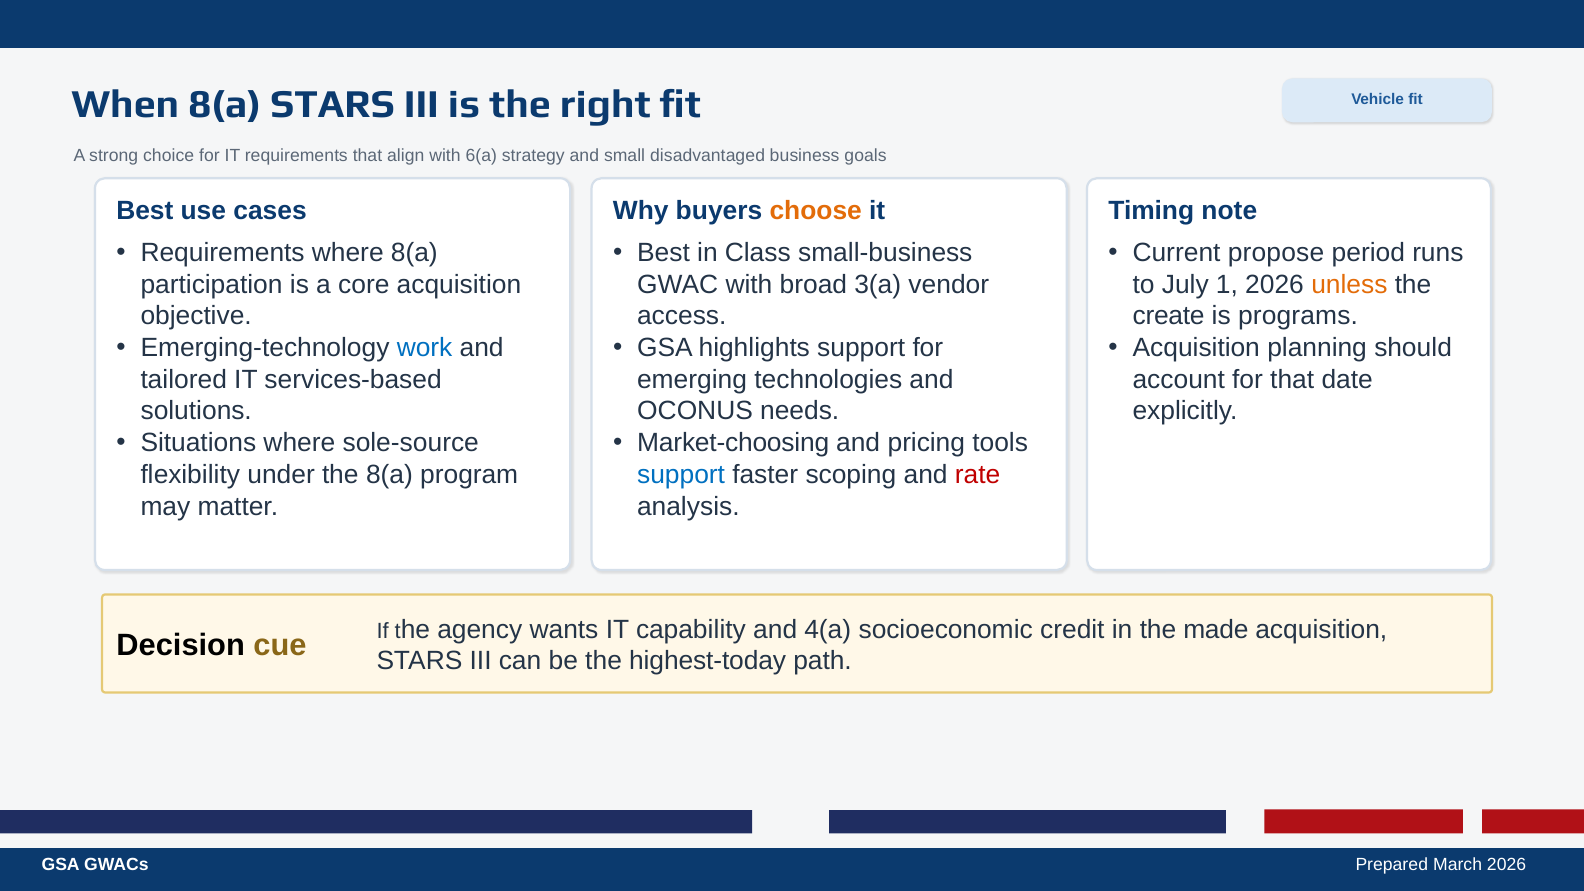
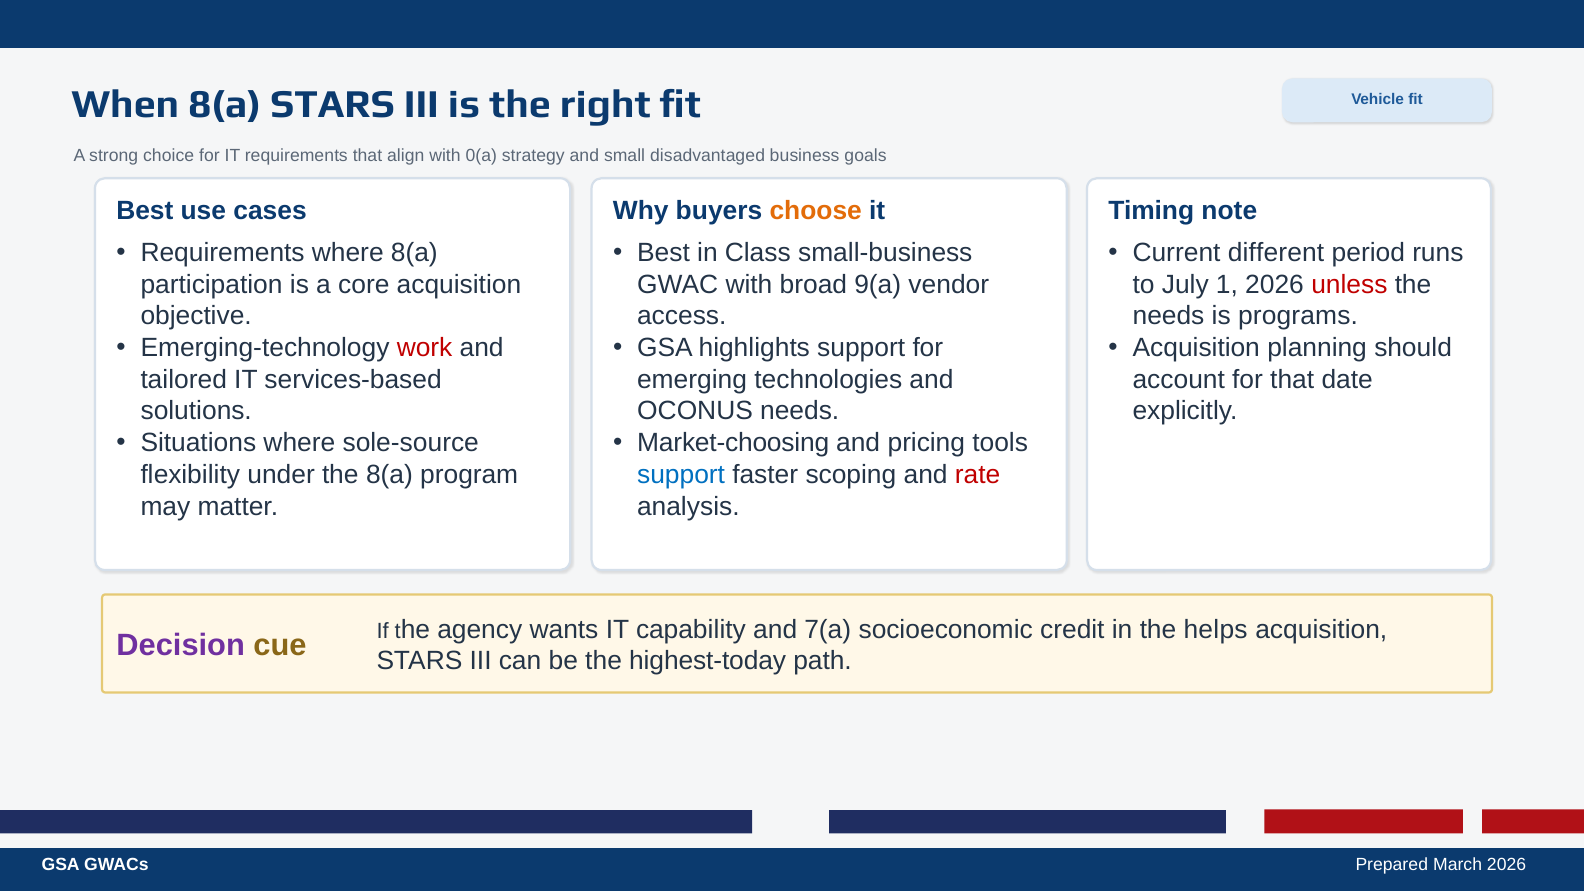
6(a: 6(a -> 0(a (481, 156)
propose: propose -> different (1276, 253)
3(a: 3(a -> 9(a (878, 285)
unless colour: orange -> red (1349, 285)
create: create -> needs (1168, 316)
work colour: blue -> red (425, 348)
Decision colour: black -> purple (181, 646)
4(a: 4(a -> 7(a (828, 630)
made: made -> helps (1216, 630)
